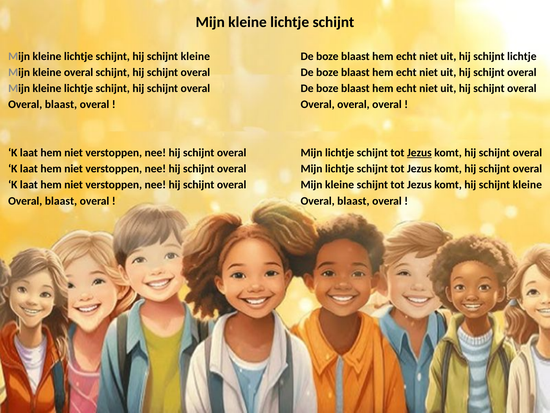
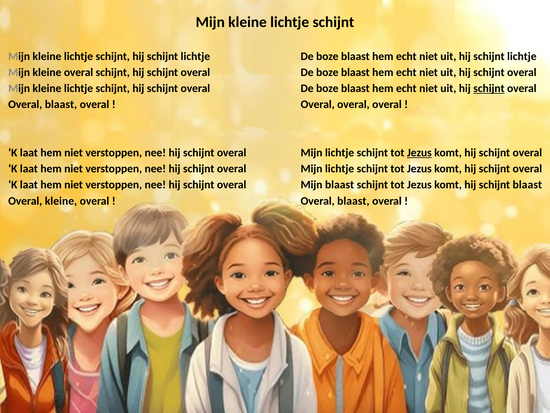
schijnt hij schijnt kleine: kleine -> lichtje (195, 56)
schijnt underline: none -> present (489, 88)
kleine: kleine -> blaast (340, 185)
komt hij schijnt kleine: kleine -> blaast (527, 185)
blaast: blaast -> kleine (61, 201)
